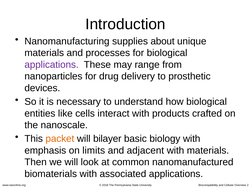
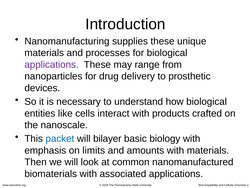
supplies about: about -> these (163, 41)
packet colour: orange -> blue (60, 139)
adjacent: adjacent -> amounts (145, 151)
